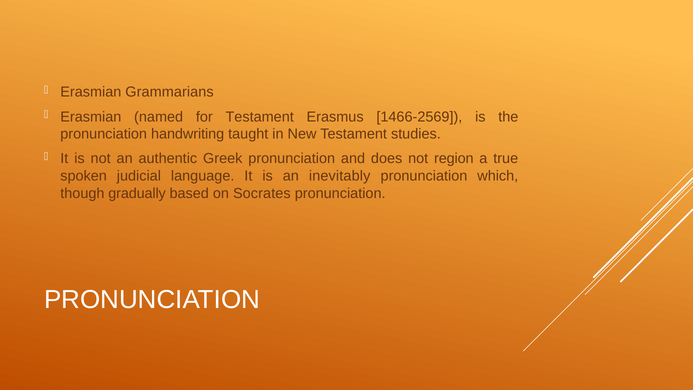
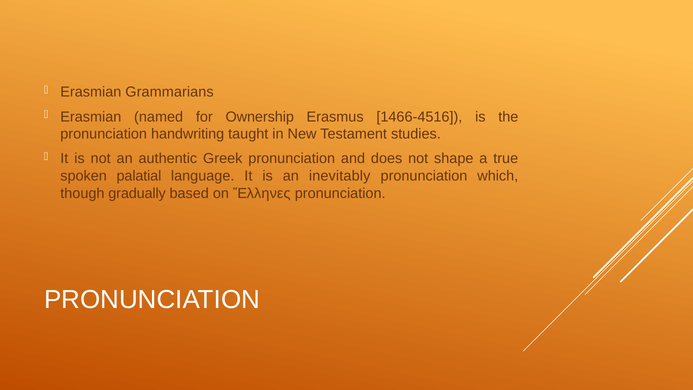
for Testament: Testament -> Ownership (260, 117)
1466-2569: 1466-2569 -> 1466-4516 (419, 117)
region: region -> shape (454, 159)
judicial: judicial -> palatial (139, 176)
Socrates: Socrates -> Ἕλληνες (262, 193)
